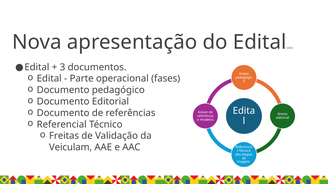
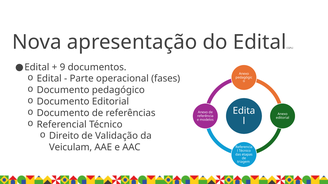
3: 3 -> 9 (62, 67)
Freitas: Freitas -> Direito (64, 136)
